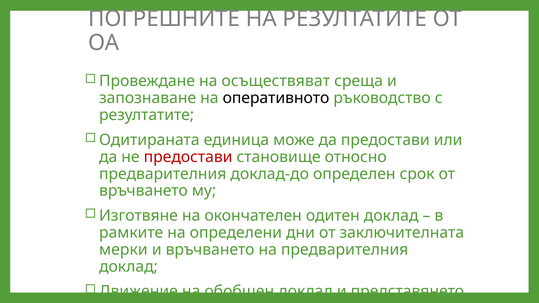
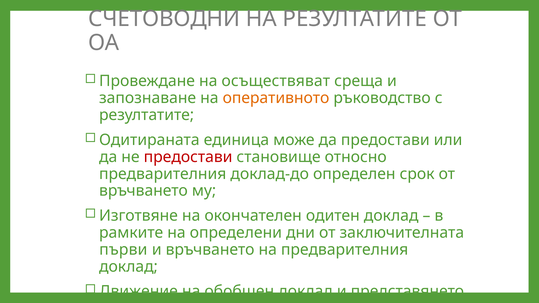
ПОГРЕШНИТЕ: ПОГРЕШНИТЕ -> СЧЕТОВОДНИ (164, 19)
оперативното colour: black -> orange (276, 98)
мерки: мерки -> първи (123, 250)
